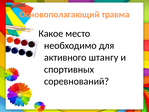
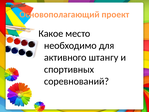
травма: травма -> проект (115, 14)
